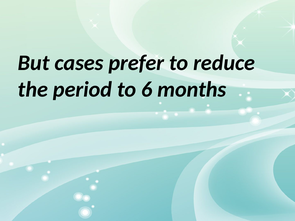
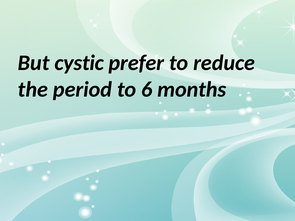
cases: cases -> cystic (79, 63)
